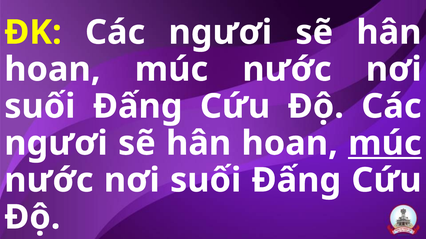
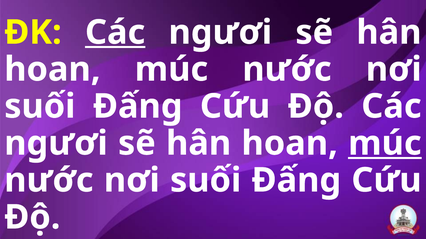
Các underline: none -> present (115, 32)
